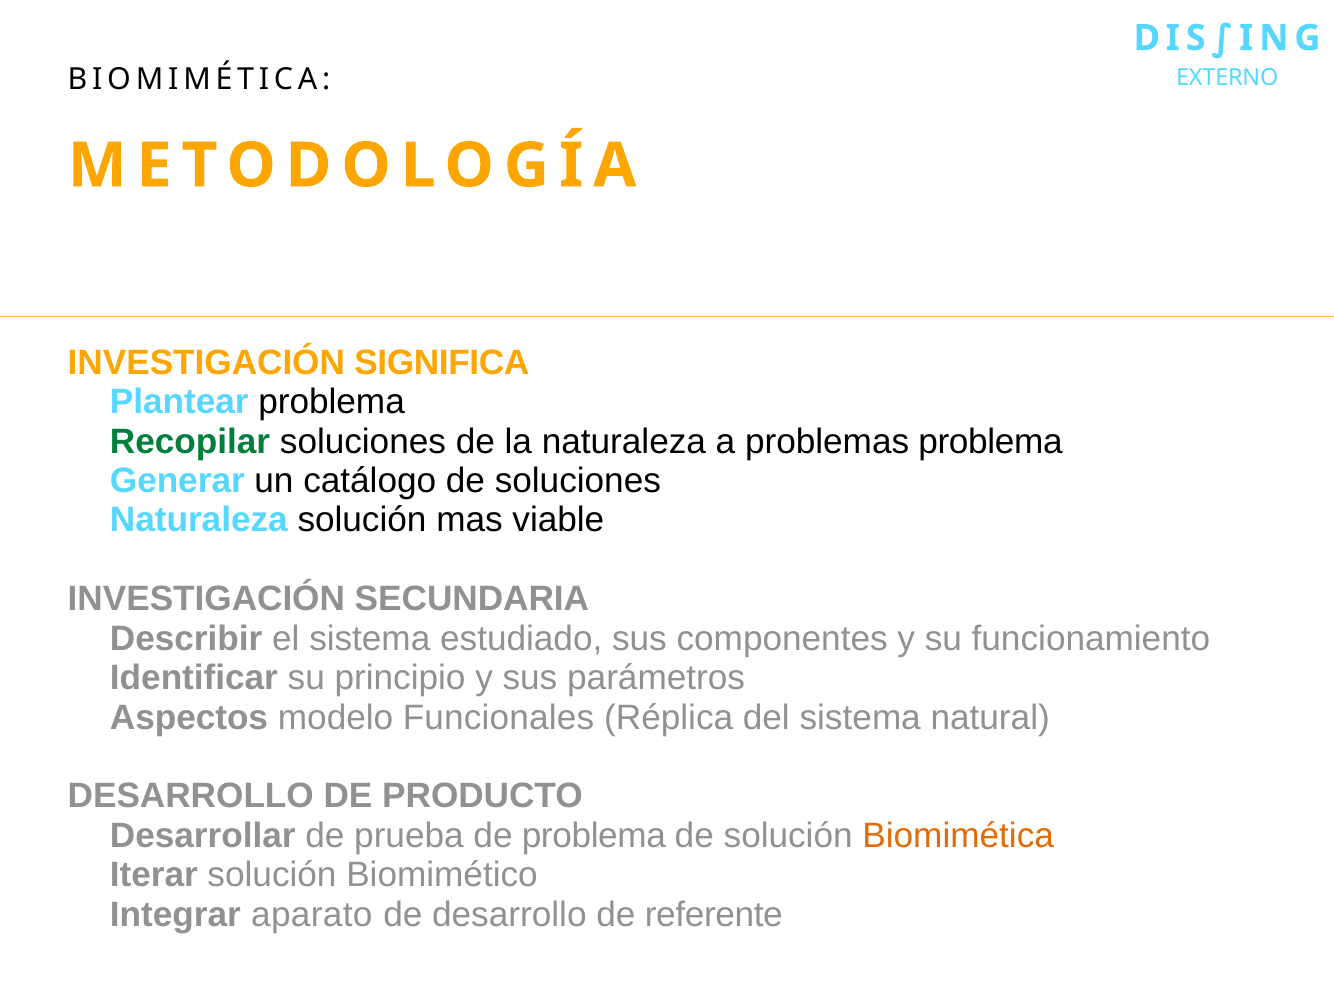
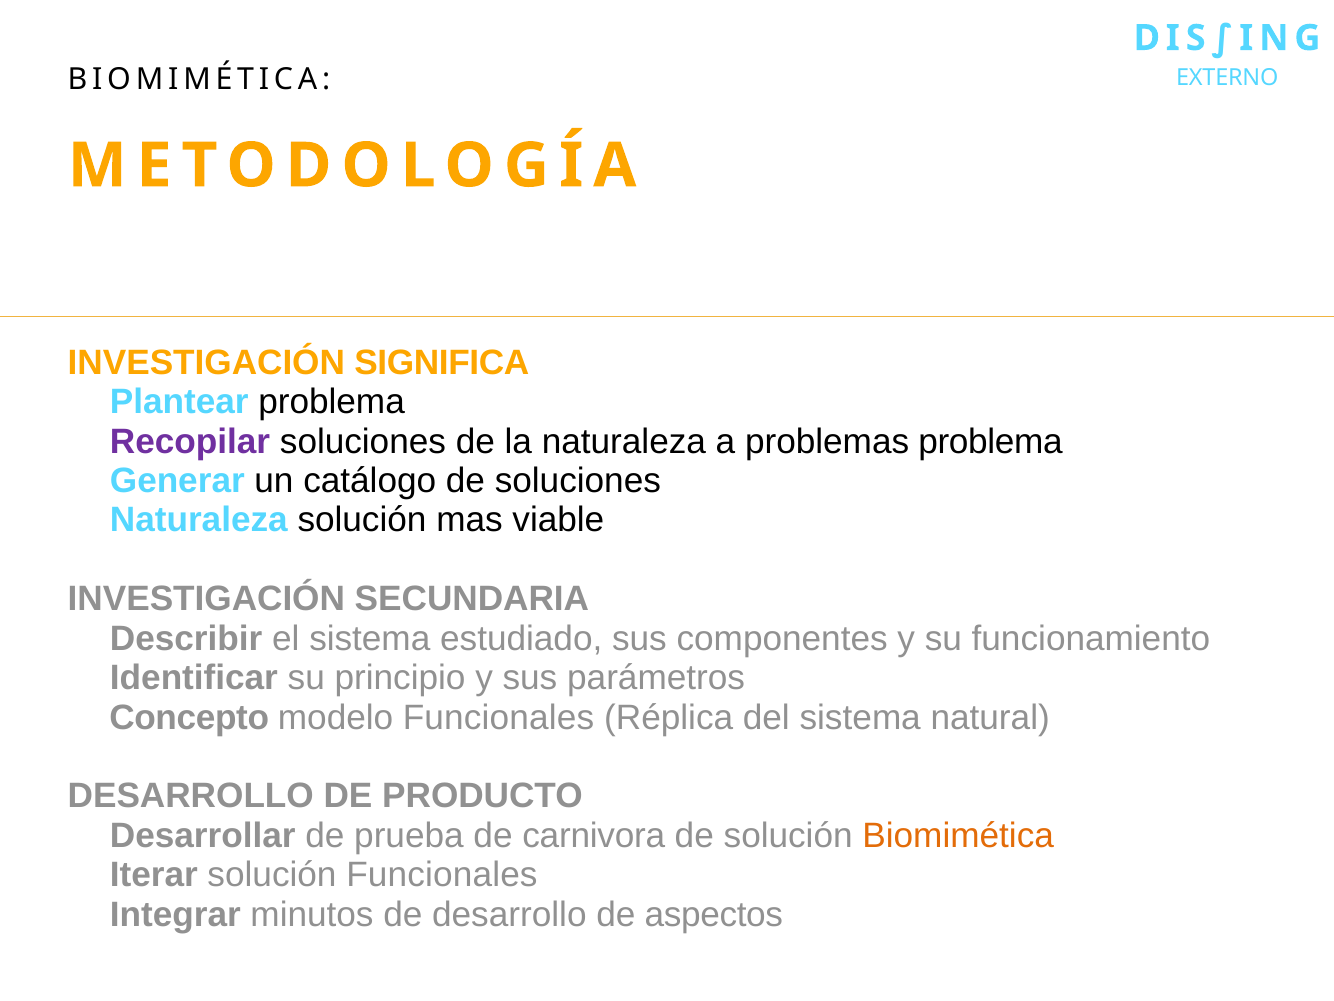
Recopilar colour: green -> purple (190, 441)
Aspectos: Aspectos -> Concepto (189, 717)
de problema: problema -> carnivora (594, 835)
solución Biomimético: Biomimético -> Funcionales (442, 875)
aparato: aparato -> minutos (312, 914)
referente: referente -> aspectos (714, 914)
